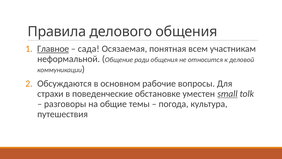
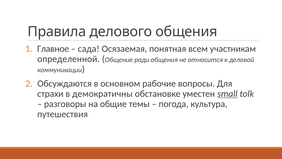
Главное underline: present -> none (53, 49)
неформальной: неформальной -> определенной (69, 59)
поведенческие: поведенческие -> демократичны (102, 94)
